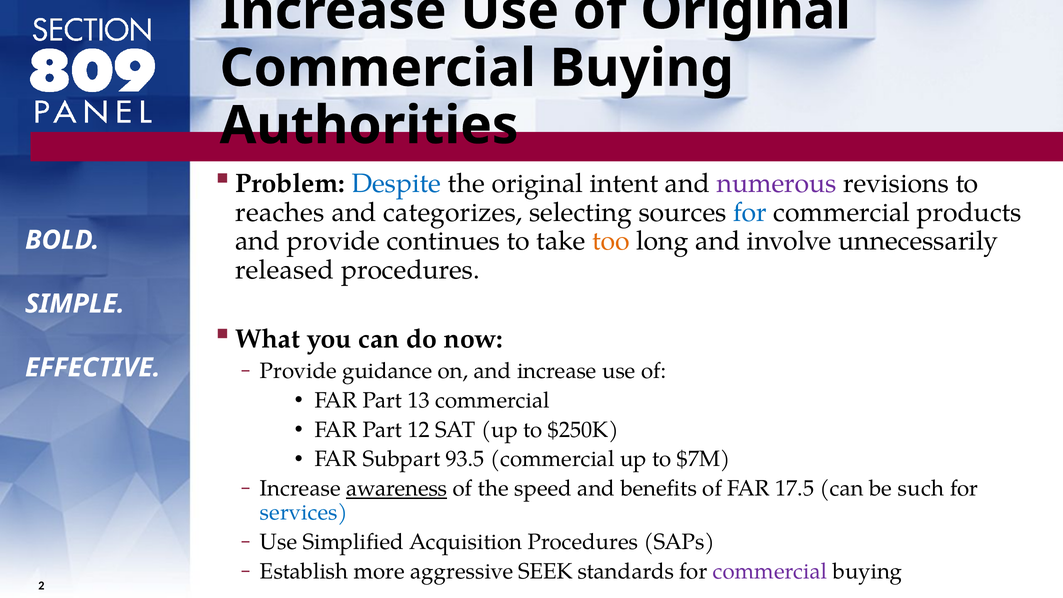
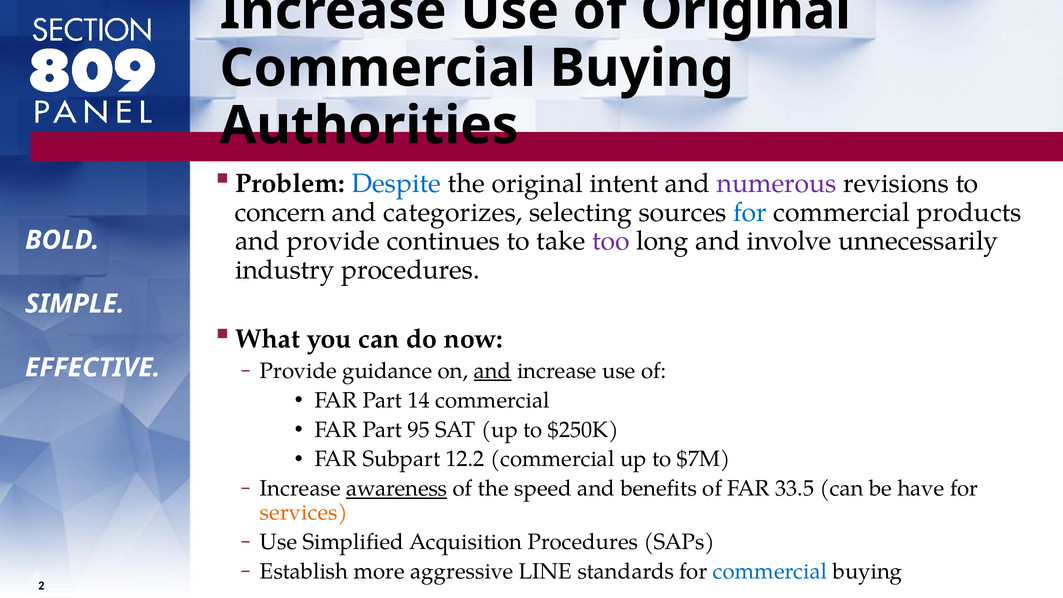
reaches: reaches -> concern (280, 212)
too colour: orange -> purple (611, 241)
released: released -> industry (285, 270)
and underline: none -> present (493, 371)
13: 13 -> 14 (419, 400)
12: 12 -> 95 (419, 430)
93.5: 93.5 -> 12.2 (465, 459)
17.5: 17.5 -> 33.5 (795, 489)
such: such -> have (921, 489)
services colour: blue -> orange (304, 512)
SEEK: SEEK -> LINE (545, 571)
commercial colour: purple -> blue (770, 571)
